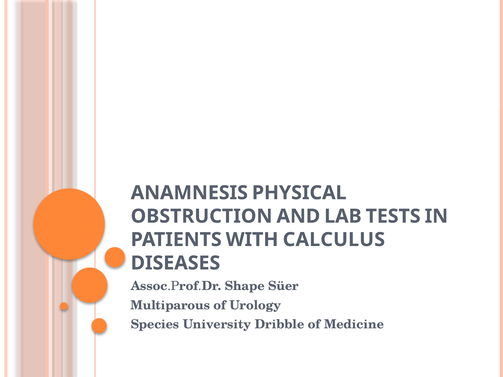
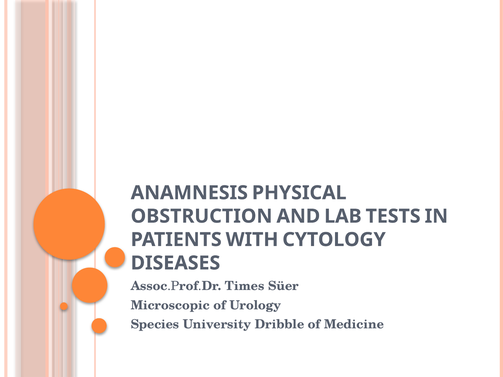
CALCULUS: CALCULUS -> CYTOLOGY (334, 240)
Shape: Shape -> Times (245, 286)
Multiparous: Multiparous -> Microscopic (170, 305)
